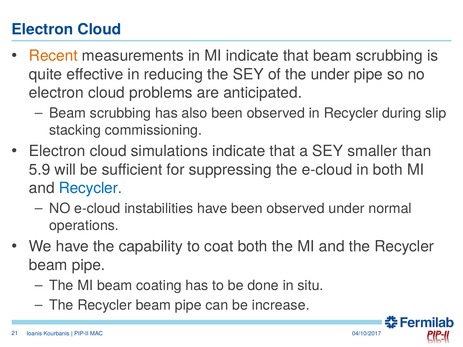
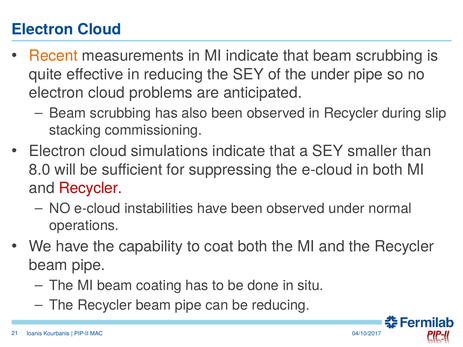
5.9: 5.9 -> 8.0 (40, 170)
Recycler colour: blue -> red (90, 188)
be increase: increase -> reducing (281, 305)
